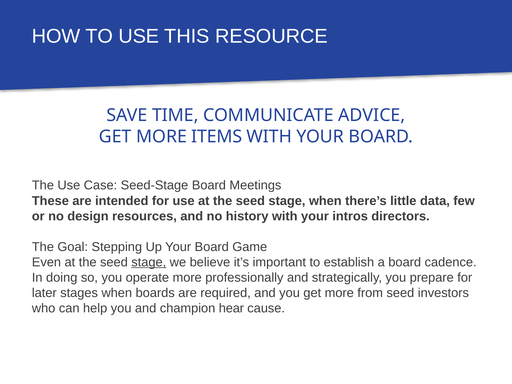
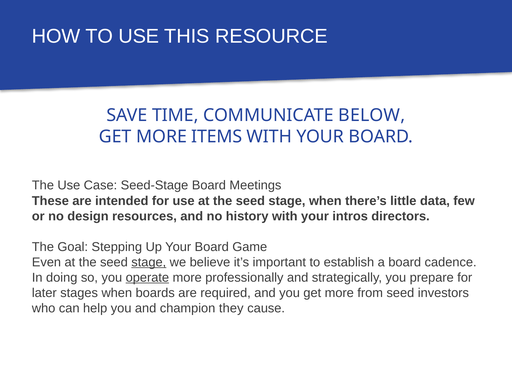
ADVICE: ADVICE -> BELOW (372, 115)
operate underline: none -> present (147, 278)
hear: hear -> they (231, 308)
